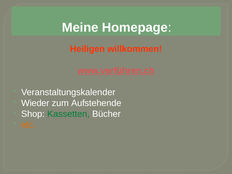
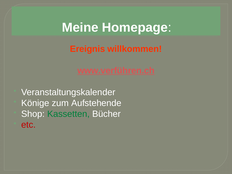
Heiligen: Heiligen -> Ereignis (87, 49)
Wieder: Wieder -> Könige (35, 103)
etc colour: orange -> red (29, 125)
